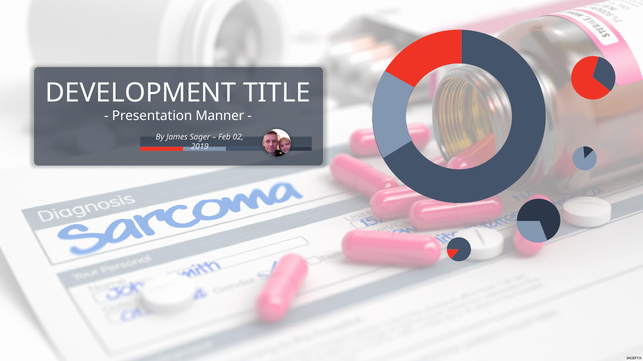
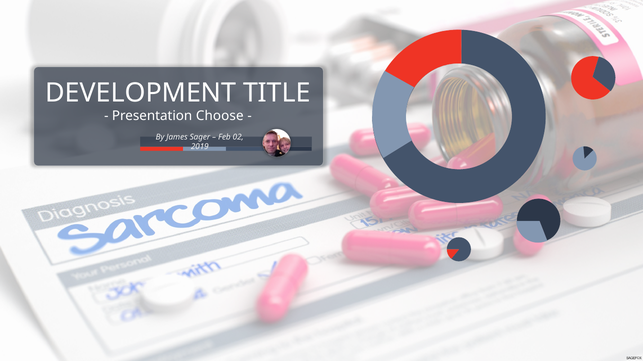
Manner: Manner -> Choose (220, 116)
